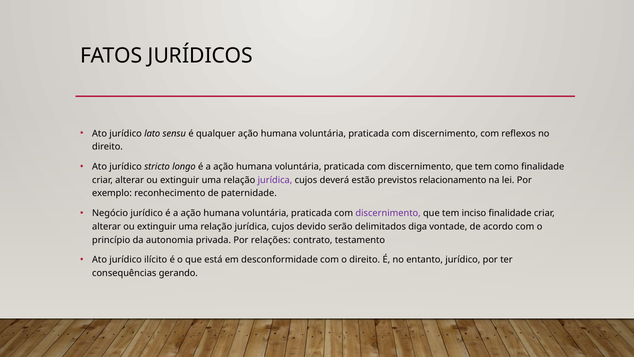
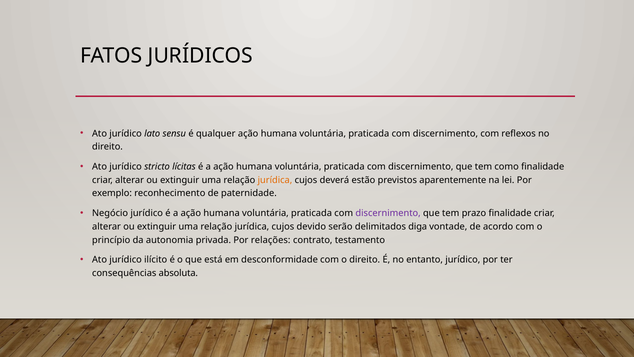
longo: longo -> lícitas (184, 167)
jurídica colour: purple -> orange (275, 180)
relacionamento: relacionamento -> aparentemente (453, 180)
inciso: inciso -> prazo (474, 213)
gerando: gerando -> absoluta (178, 273)
